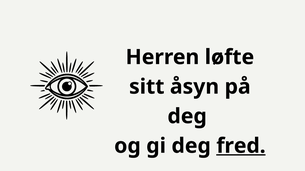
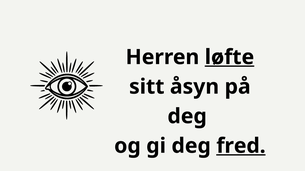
løfte underline: none -> present (229, 57)
